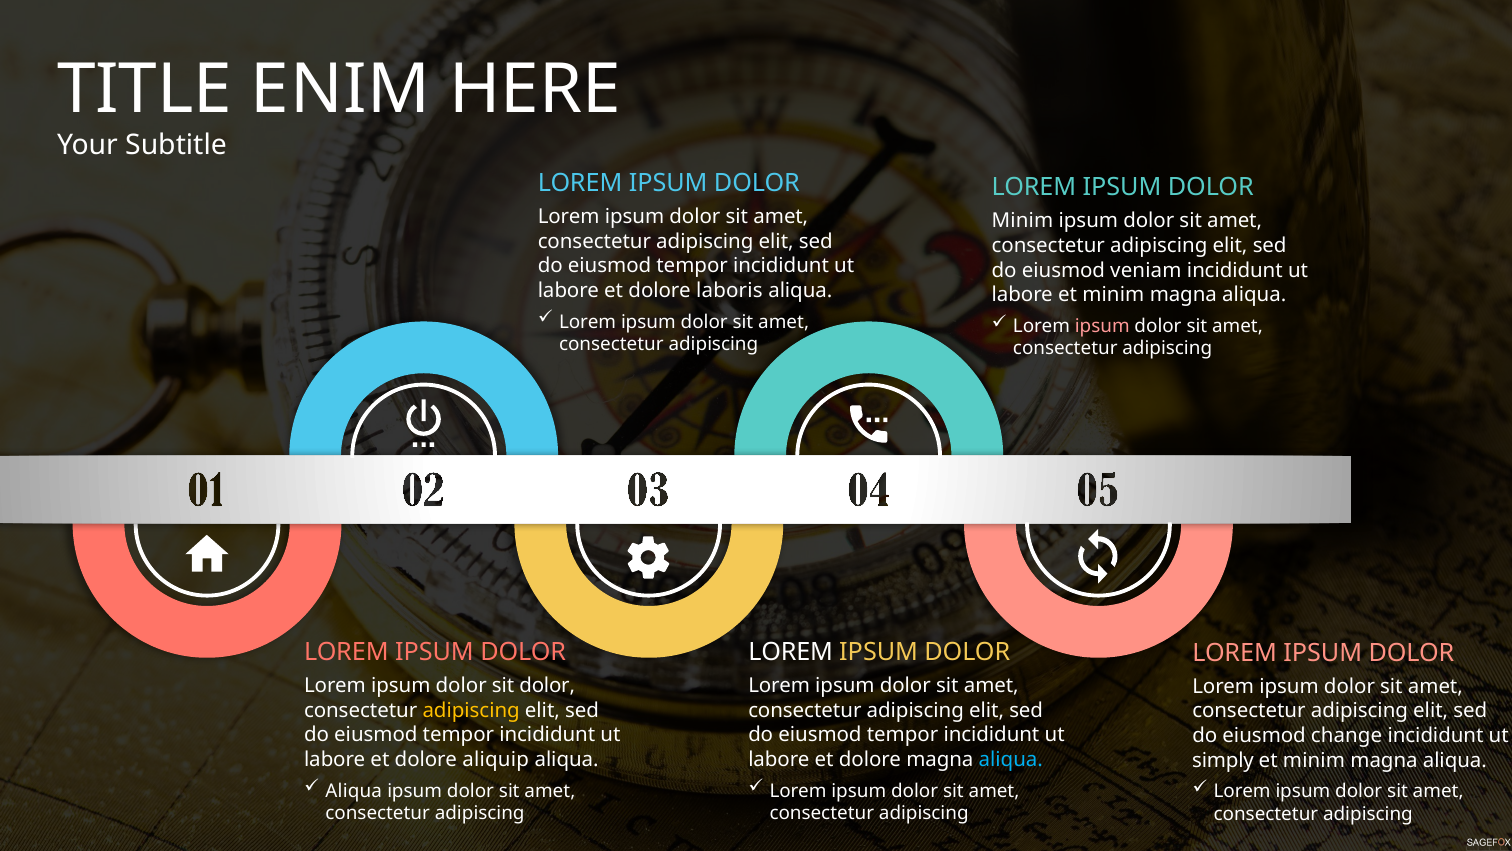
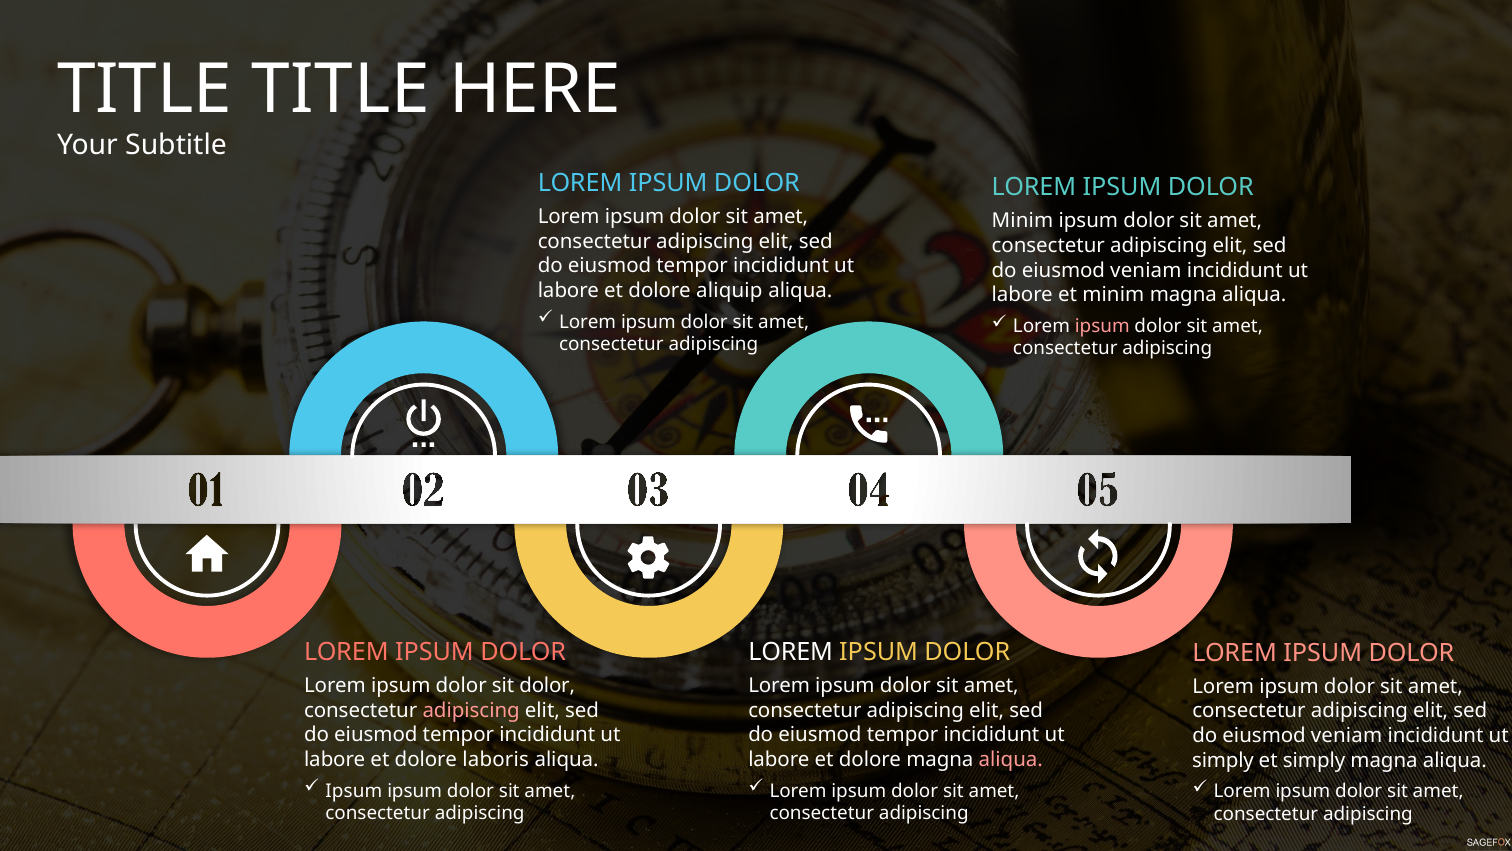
TITLE ENIM: ENIM -> TITLE (341, 90)
laboris: laboris -> aliquip (729, 291)
adipiscing colour: yellow -> pink (471, 710)
change: change -> veniam (1347, 735)
aliquip: aliquip -> laboris (496, 759)
aliqua colour: light blue -> pink (1011, 759)
minim: minim -> simply (1314, 760)
Aliqua: Aliqua -> Ipsum (354, 790)
